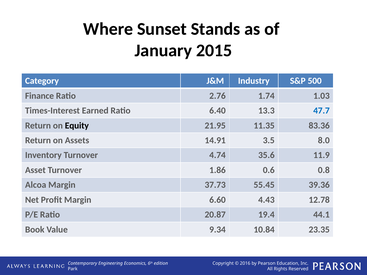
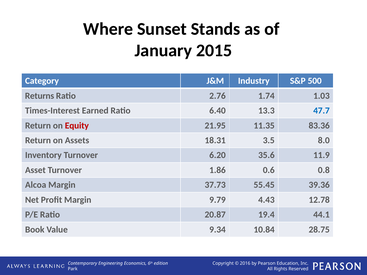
Finance: Finance -> Returns (40, 96)
Equity colour: black -> red (77, 126)
14.91: 14.91 -> 18.31 (215, 140)
4.74: 4.74 -> 6.20 (217, 155)
6.60: 6.60 -> 9.79 (217, 200)
23.35: 23.35 -> 28.75 (319, 230)
